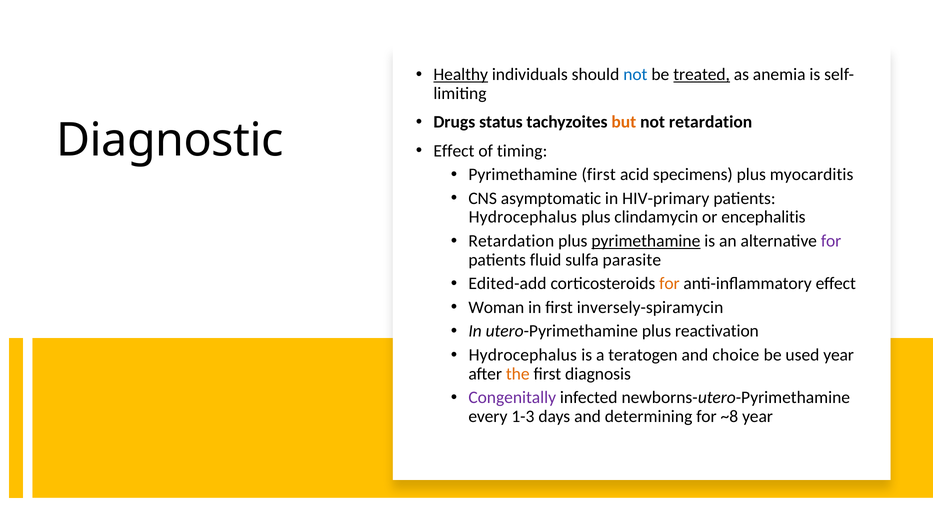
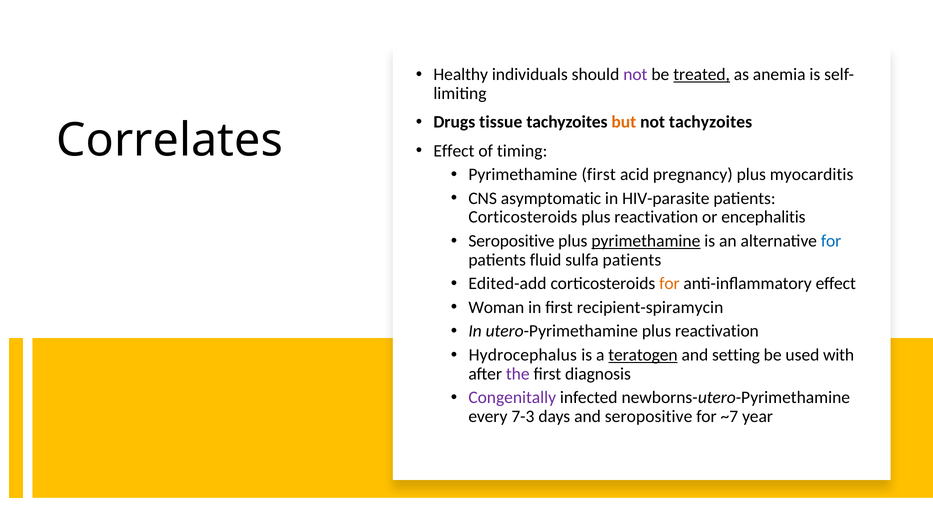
Healthy underline: present -> none (461, 75)
not colour: blue -> purple (635, 75)
status: status -> tissue (501, 122)
not retardation: retardation -> tachyzoites (711, 122)
Diagnostic: Diagnostic -> Correlates (170, 140)
specimens: specimens -> pregnancy (693, 174)
HIV-primary: HIV-primary -> HIV-parasite (666, 198)
Hydrocephalus: Hydrocephalus -> Corticosteroids (523, 217)
clindamycin: clindamycin -> reactivation (656, 217)
Retardation: Retardation -> Seropositive (511, 241)
for colour: purple -> blue (831, 241)
sulfa parasite: parasite -> patients (632, 260)
inversely-spiramycin: inversely-spiramycin -> recipient-spiramycin (650, 307)
teratogen underline: none -> present (643, 355)
choice: choice -> setting (736, 355)
used year: year -> with (839, 355)
the colour: orange -> purple (518, 374)
1-3: 1-3 -> 7-3 (523, 416)
and determining: determining -> seropositive (649, 416)
~8: ~8 -> ~7 (729, 416)
